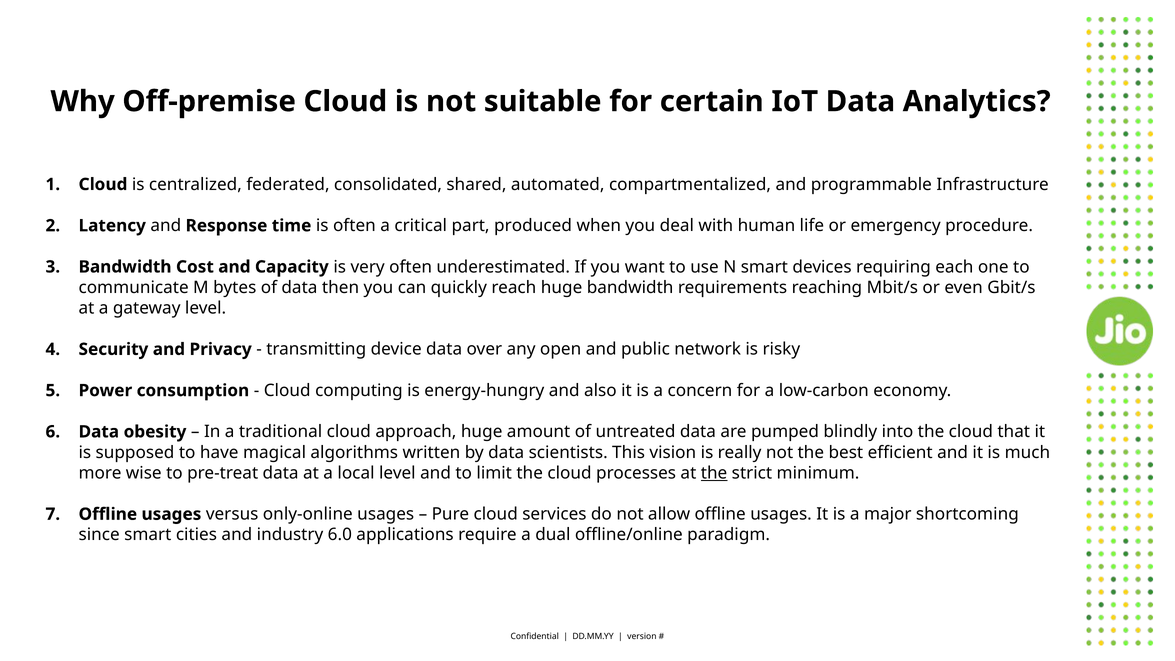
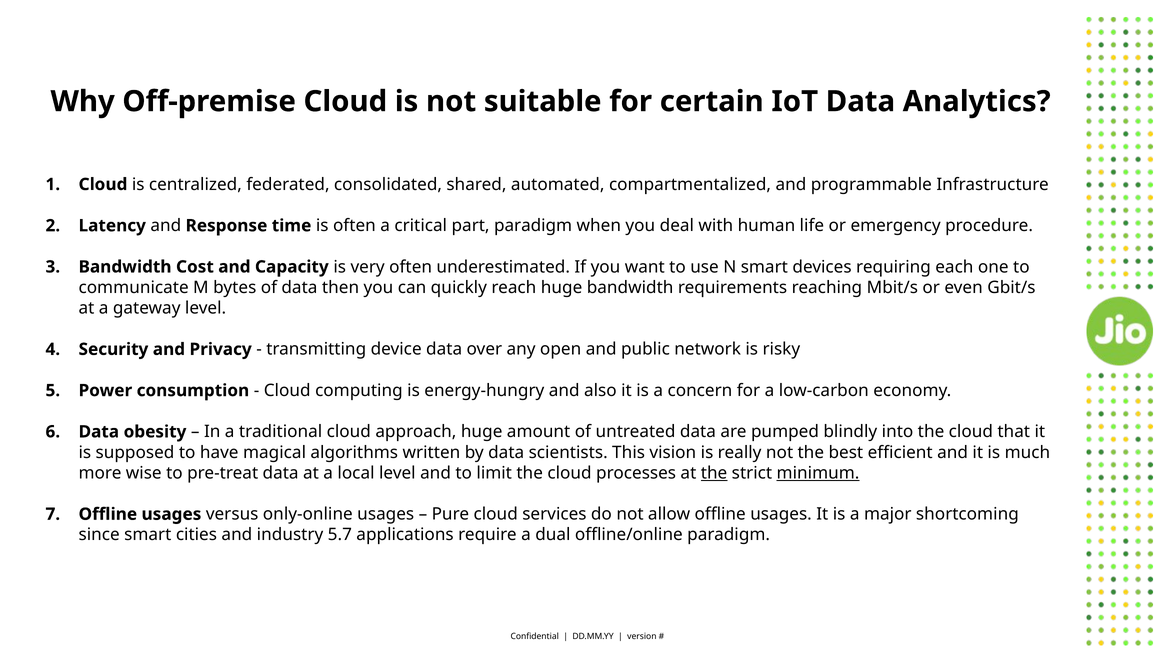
part produced: produced -> paradigm (533, 226)
minimum underline: none -> present (818, 473)
6.0: 6.0 -> 5.7 (340, 535)
